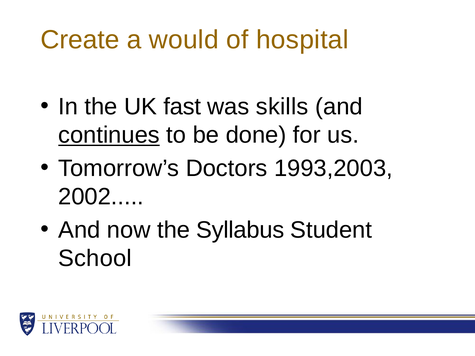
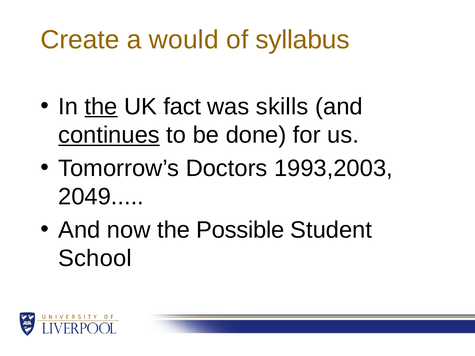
hospital: hospital -> syllabus (303, 40)
the underline: none -> present (101, 107)
fast: fast -> fact (182, 107)
2002: 2002 -> 2049 (101, 197)
Syllabus: Syllabus -> Possible (240, 230)
